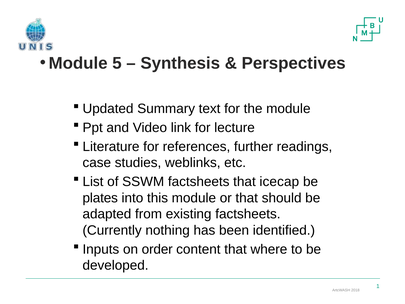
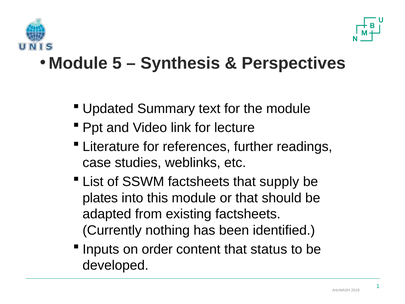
icecap: icecap -> supply (279, 182)
where: where -> status (269, 249)
